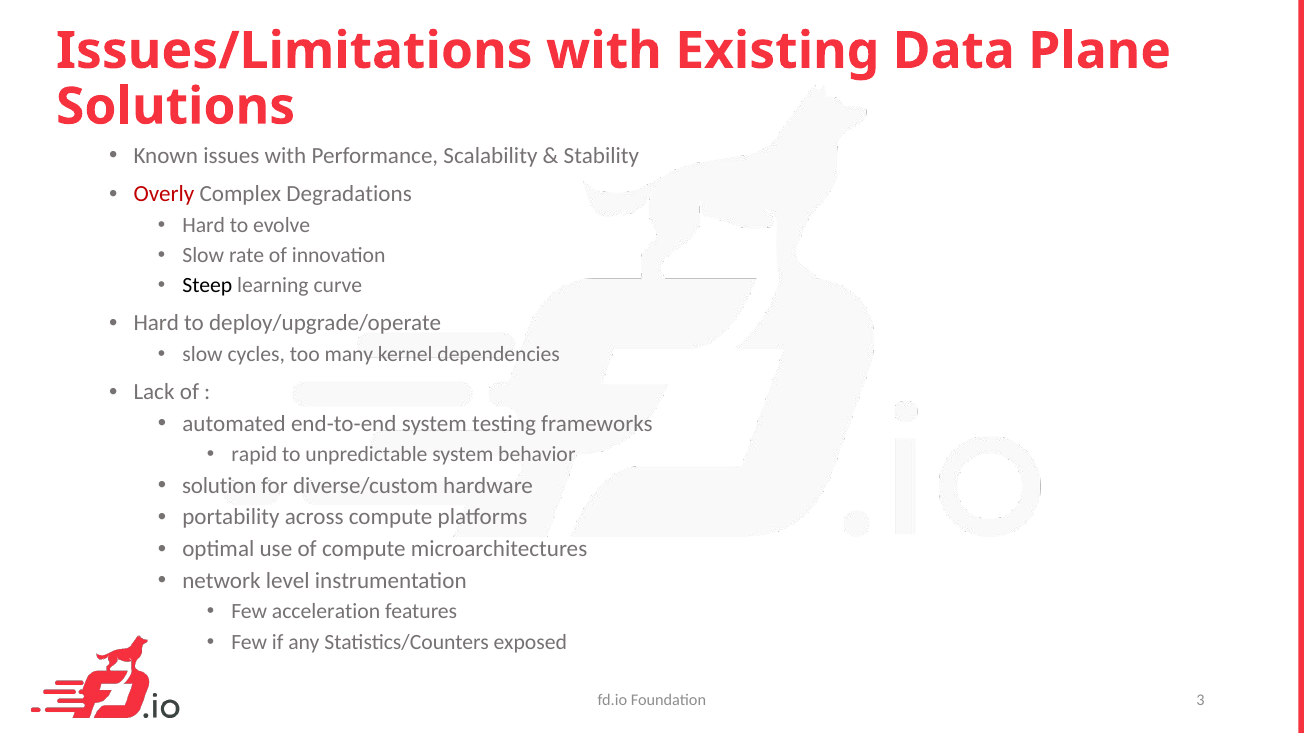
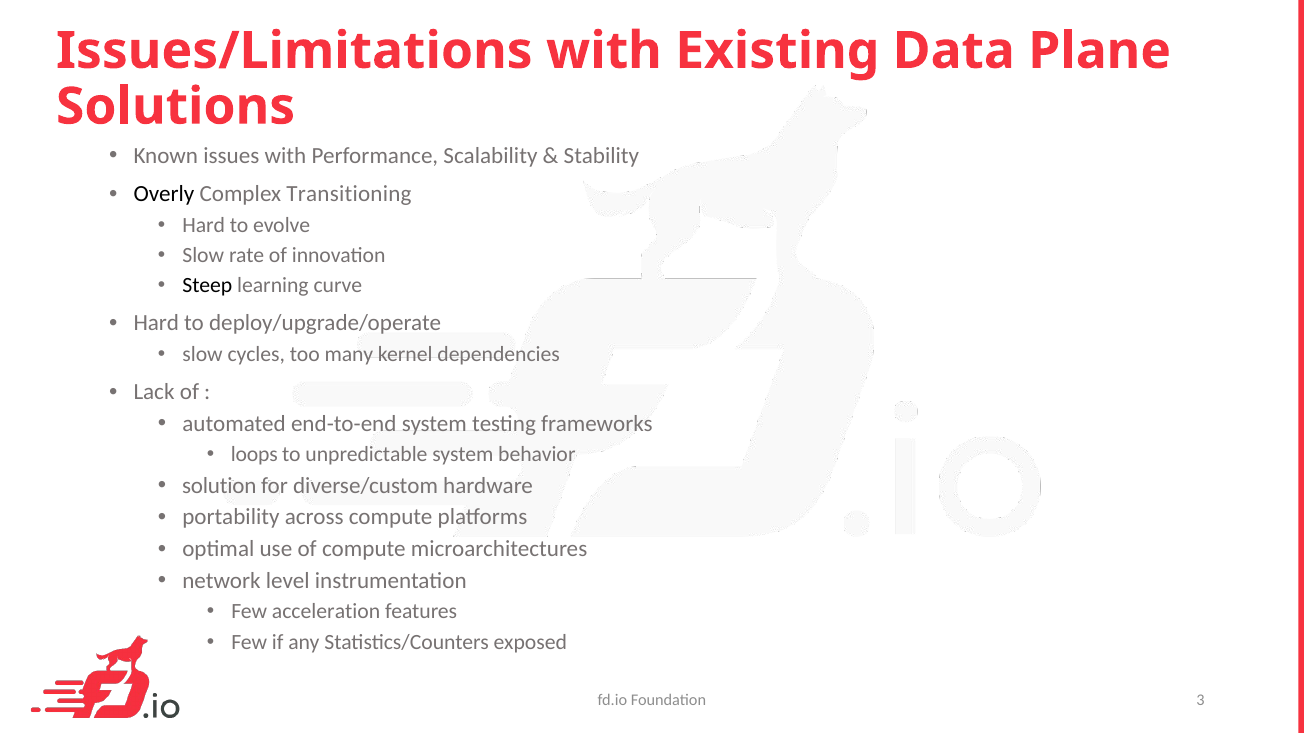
Overly colour: red -> black (164, 194)
Degradations: Degradations -> Transitioning (349, 194)
rapid: rapid -> loops (254, 455)
